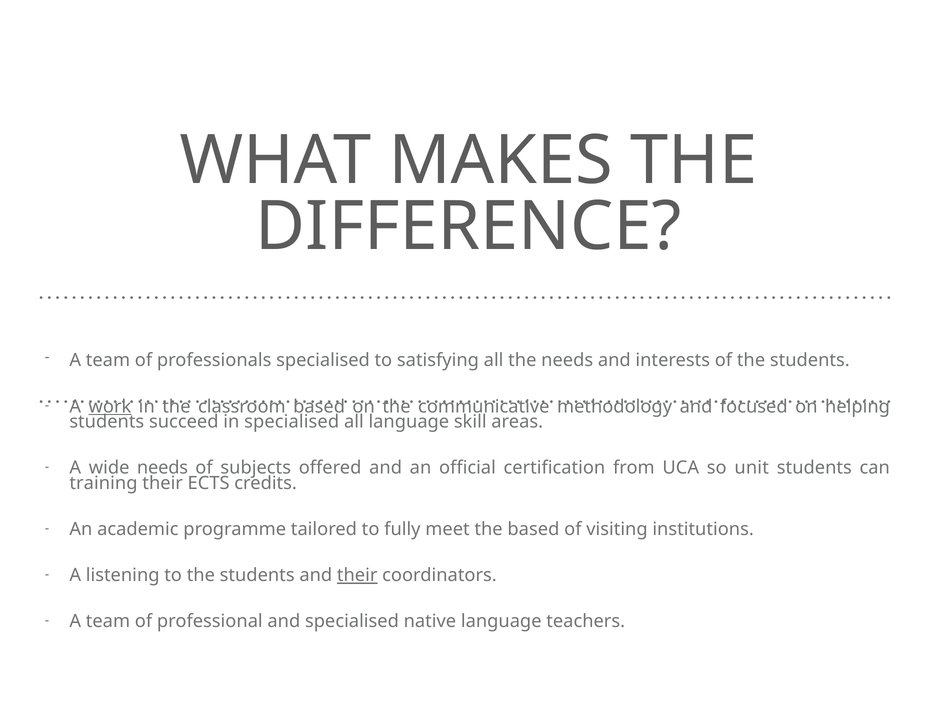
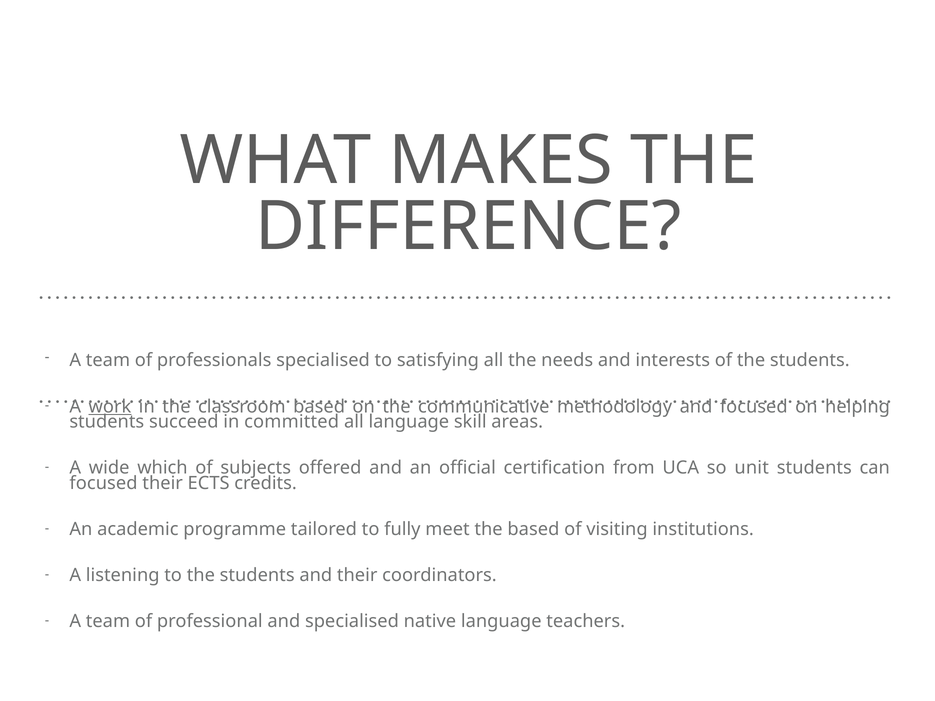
in specialised: specialised -> committed (292, 422)
wide needs: needs -> which (162, 468)
training: training -> focused (103, 483)
their underline: present -> none (357, 576)
